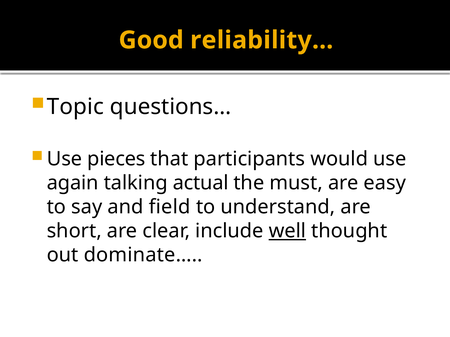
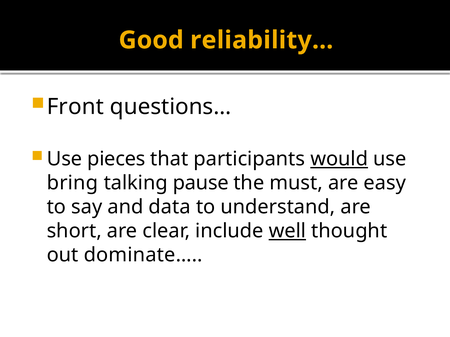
Topic: Topic -> Front (75, 107)
would underline: none -> present (339, 159)
again: again -> bring (73, 183)
actual: actual -> pause (201, 183)
field: field -> data (170, 207)
